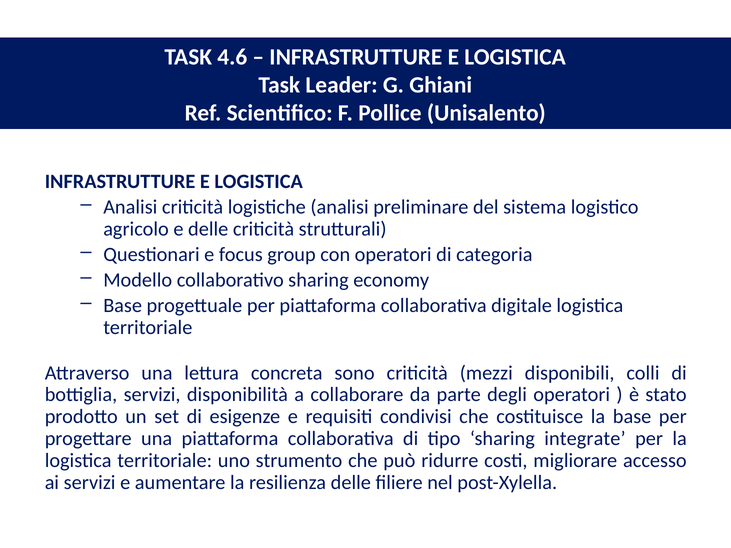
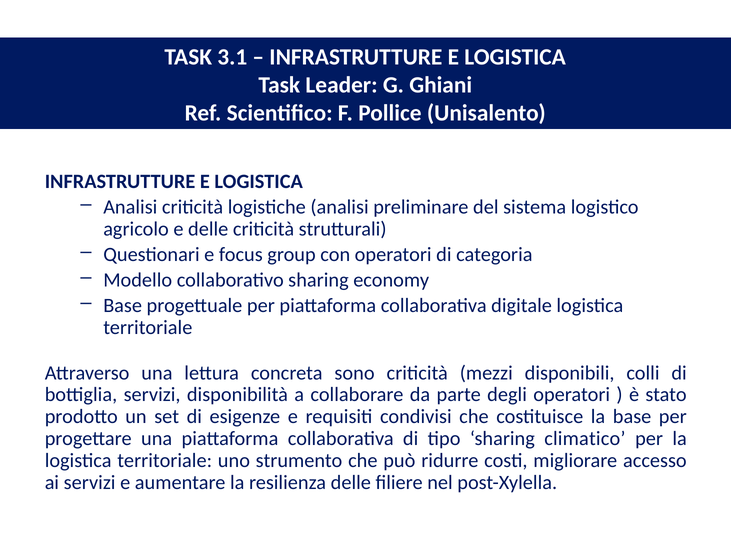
4.6: 4.6 -> 3.1 (232, 57)
integrate: integrate -> climatico (585, 439)
